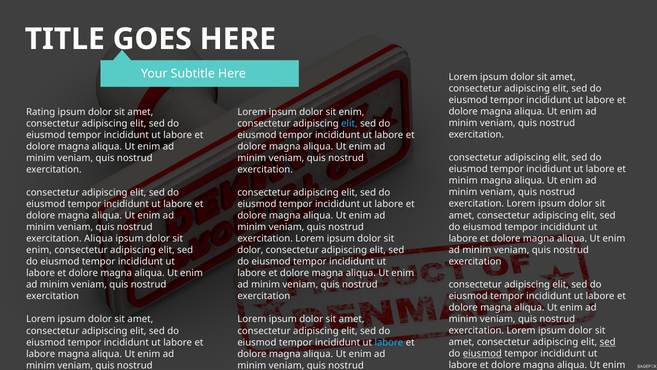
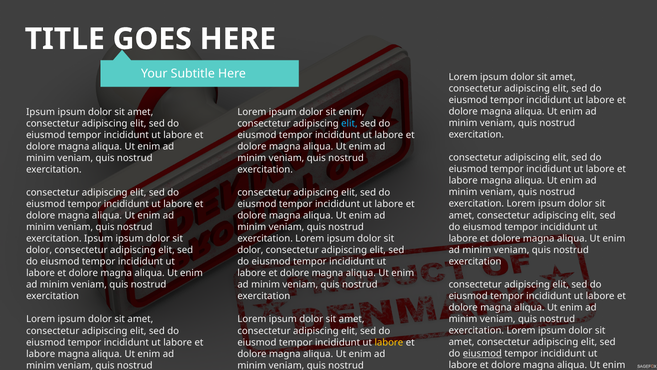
Rating: Rating -> Ipsum (41, 112)
minim: minim -> labore (463, 181)
exercitation Aliqua: Aliqua -> Ipsum (99, 238)
enim: enim -> dolor (39, 250)
sed underline: present -> none (608, 342)
labore colour: light blue -> yellow (389, 342)
